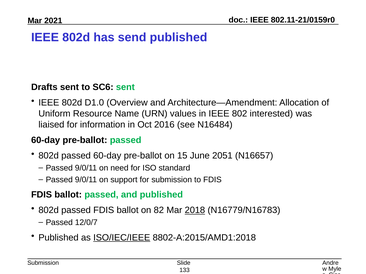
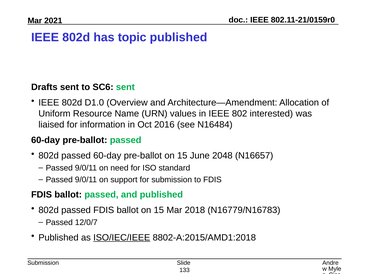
send: send -> topic (132, 37)
2051: 2051 -> 2048 (222, 156)
ballot on 82: 82 -> 15 (159, 211)
2018 underline: present -> none (195, 211)
